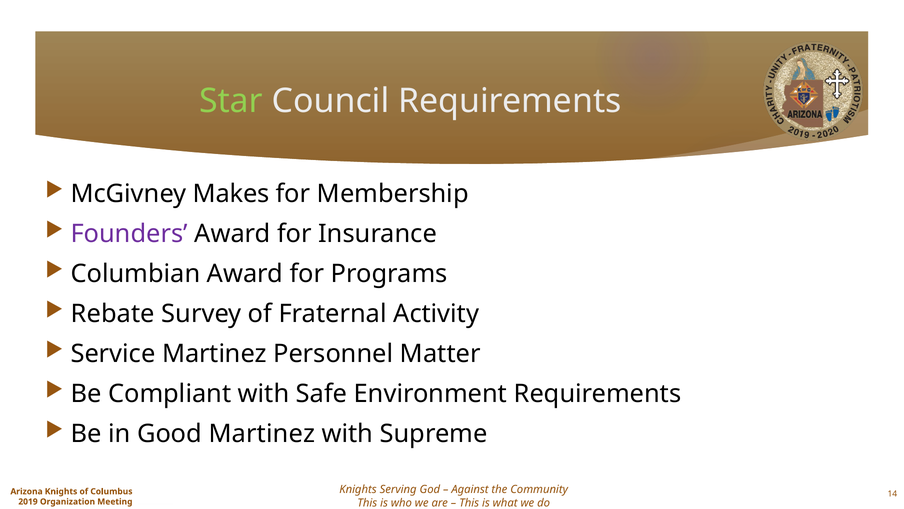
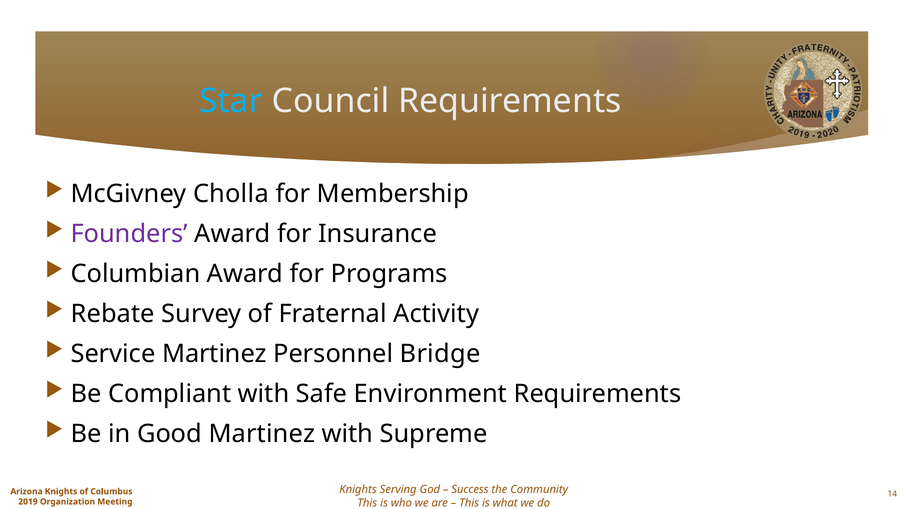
Star colour: light green -> light blue (231, 101)
Makes: Makes -> Cholla (231, 194)
Matter: Matter -> Bridge (440, 353)
Against: Against -> Success (470, 489)
